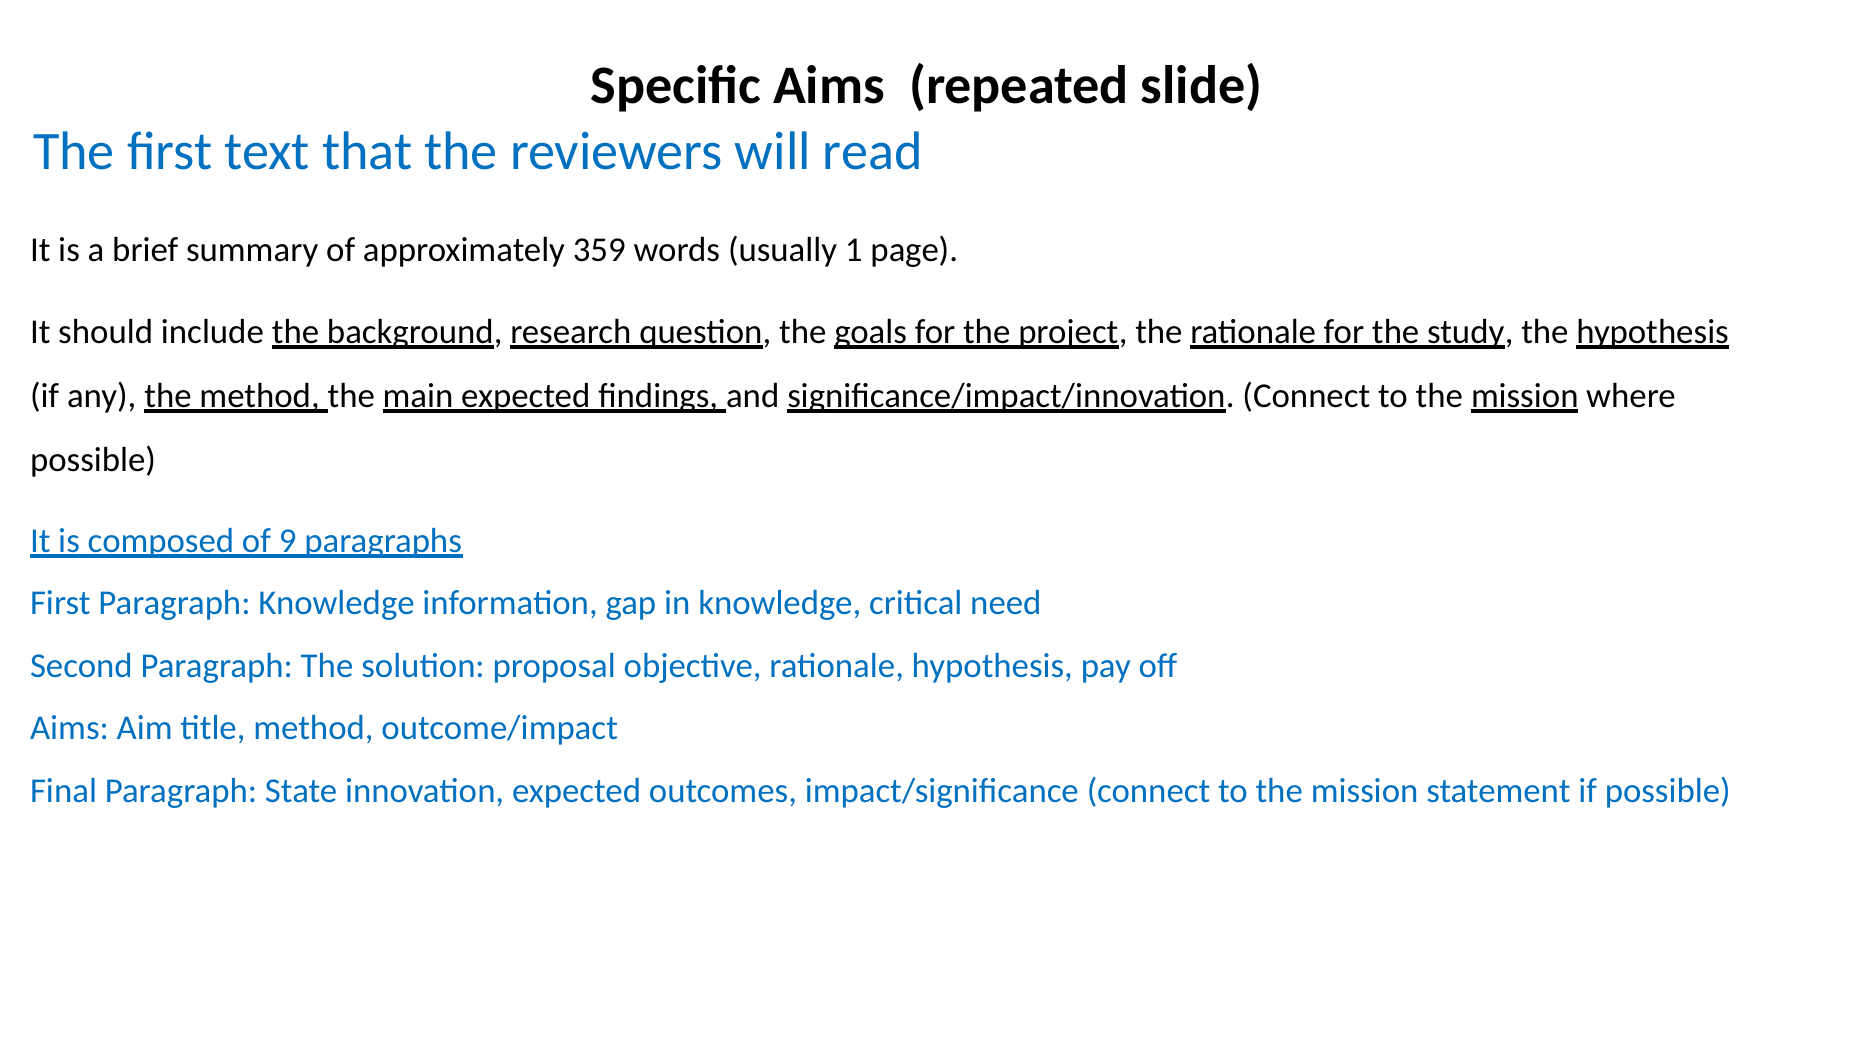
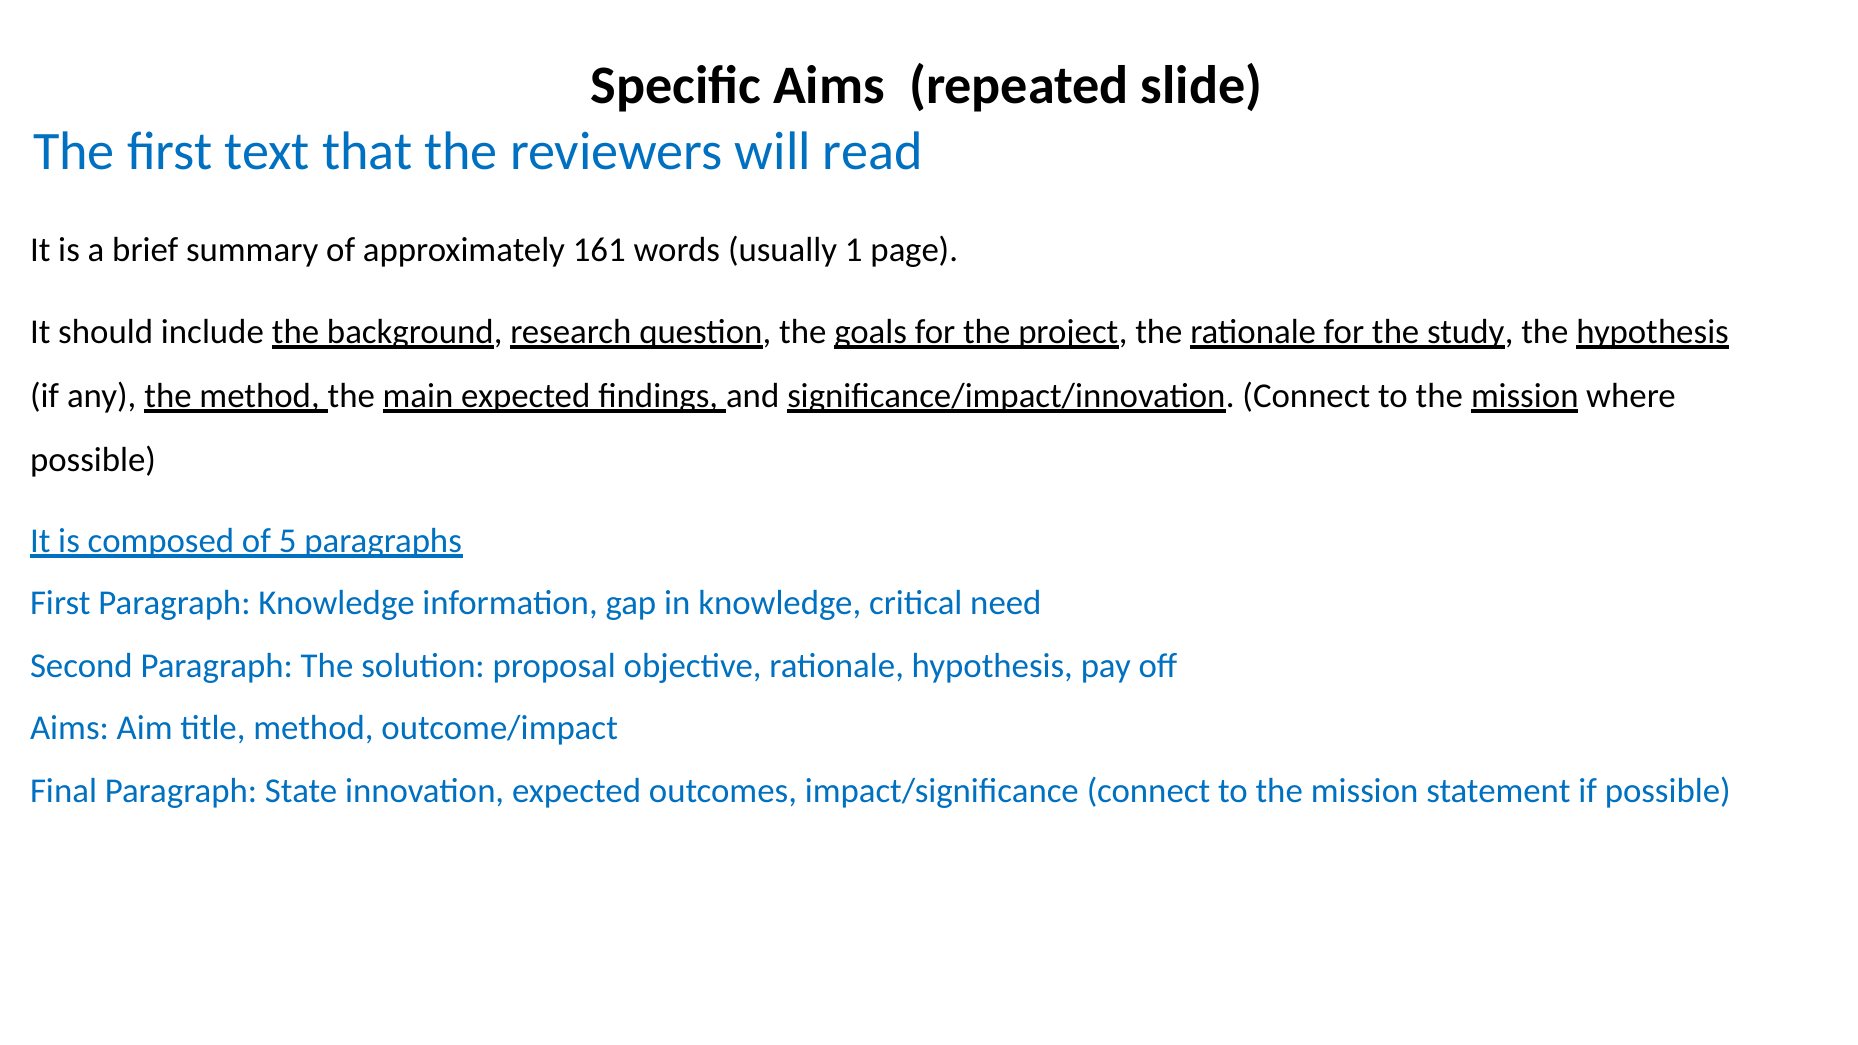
359: 359 -> 161 (599, 251)
9: 9 -> 5 (288, 541)
